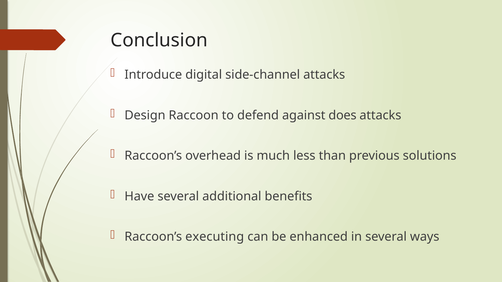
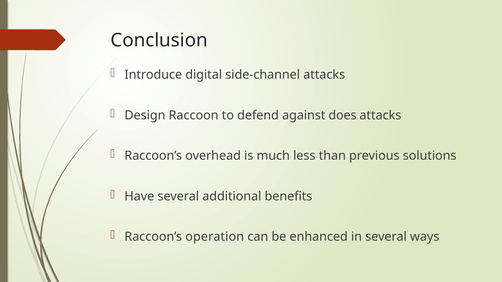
executing: executing -> operation (215, 237)
